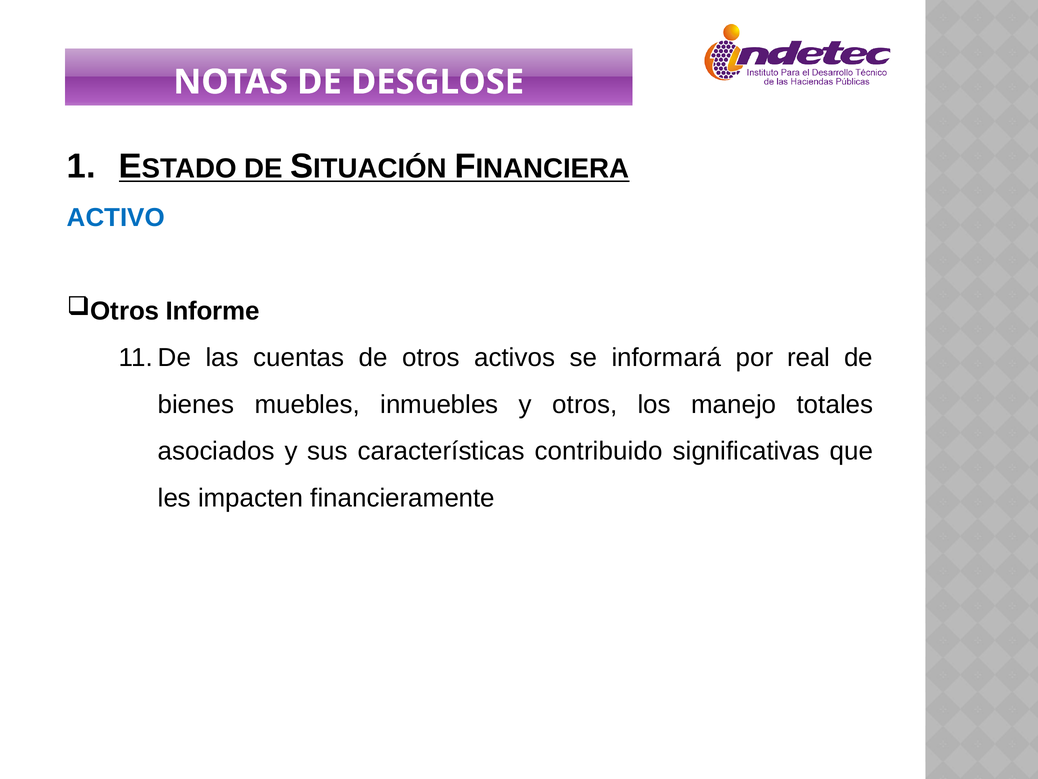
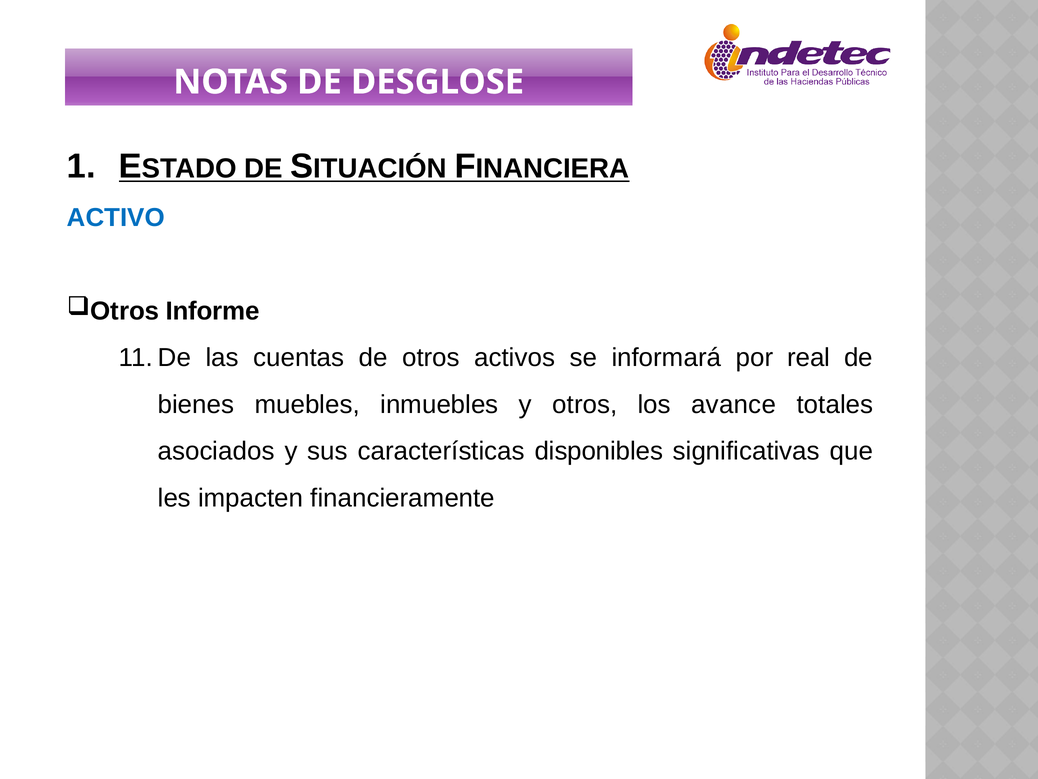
manejo: manejo -> avance (734, 404)
contribuido: contribuido -> disponibles (599, 451)
